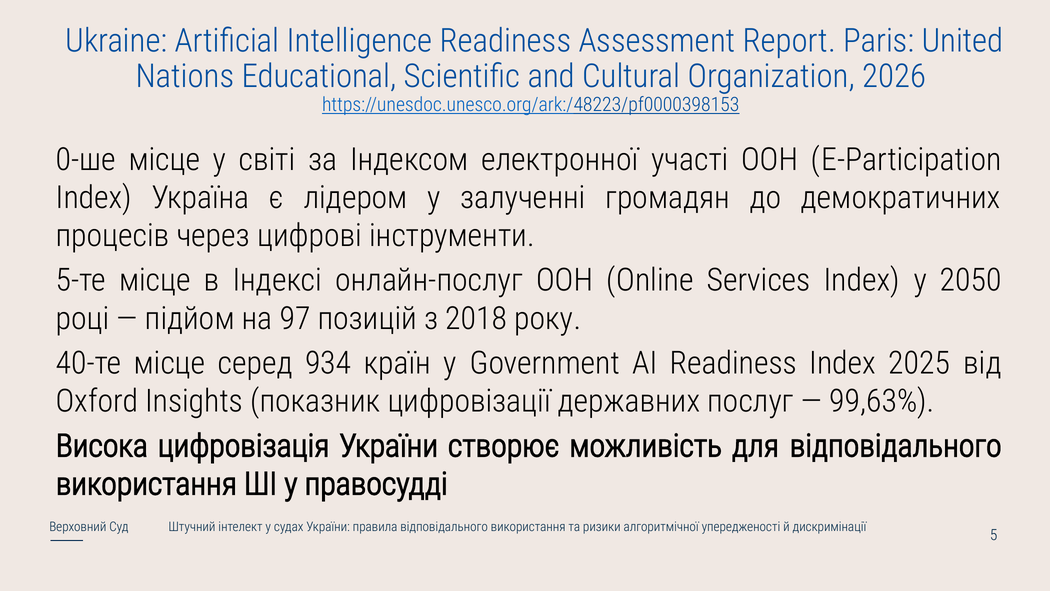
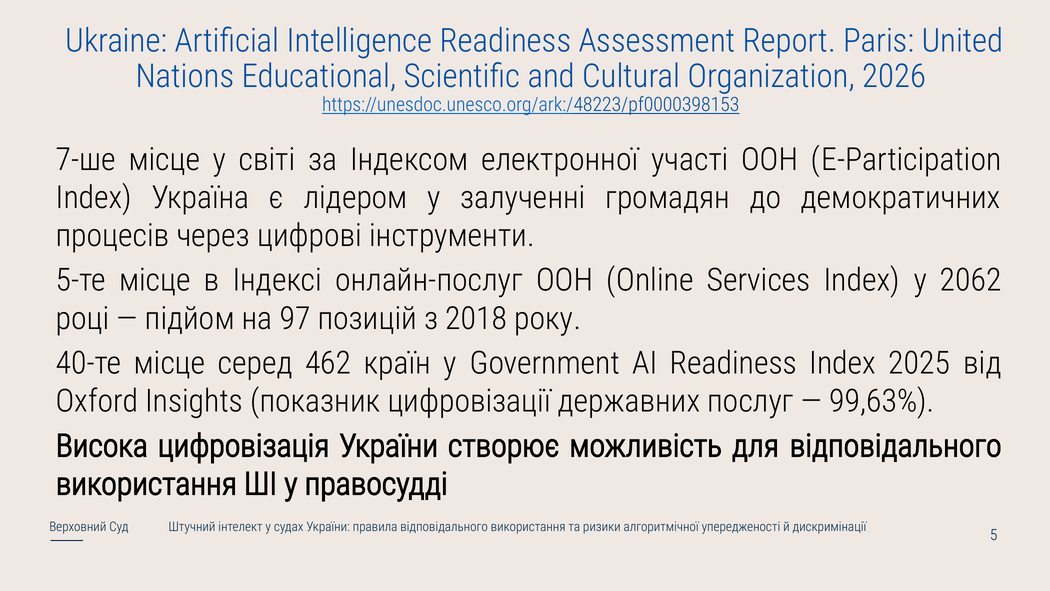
0-ше: 0-ше -> 7-ше (86, 159)
2050: 2050 -> 2062 (971, 280)
934: 934 -> 462 (328, 363)
